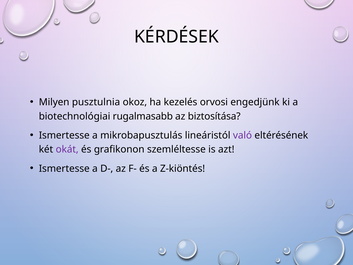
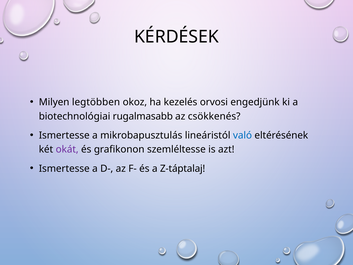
pusztulnia: pusztulnia -> legtöbben (96, 102)
biztosítása: biztosítása -> csökkenés (214, 116)
való colour: purple -> blue (242, 135)
Z-kiöntés: Z-kiöntés -> Z-táptalaj (183, 168)
